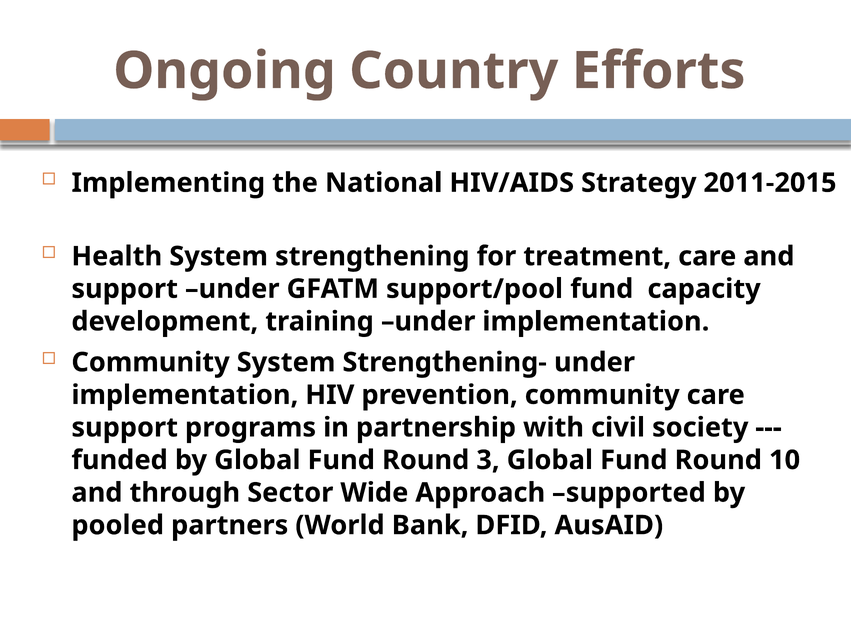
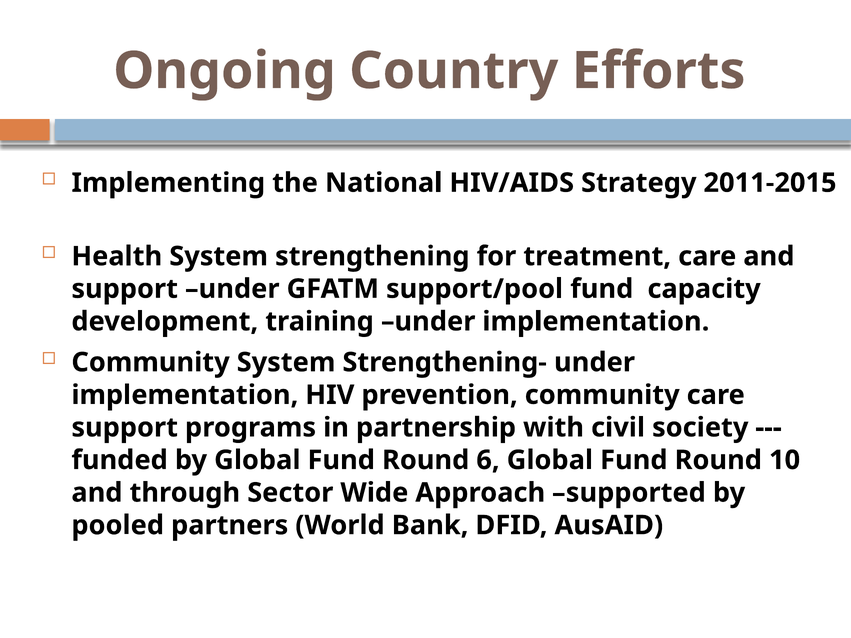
3: 3 -> 6 (488, 460)
